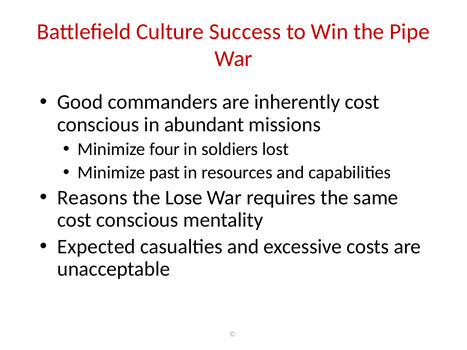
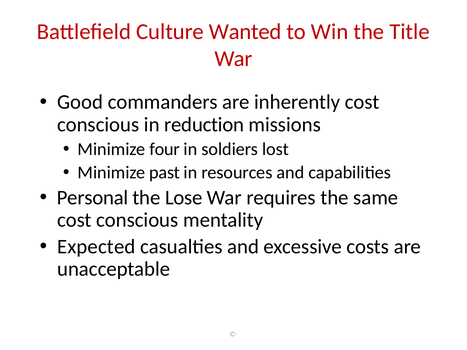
Success: Success -> Wanted (245, 32)
Pipe: Pipe -> Title (410, 32)
abundant: abundant -> reduction (204, 125)
Reasons: Reasons -> Personal (93, 198)
